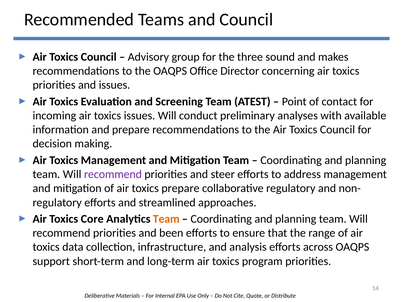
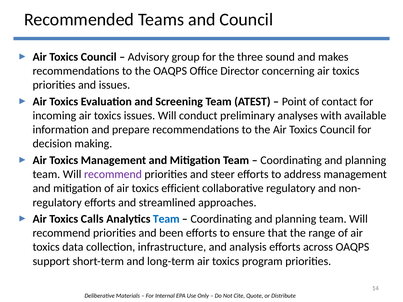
toxics prepare: prepare -> efficient (181, 189)
Core: Core -> Calls (92, 219)
Team colour: orange -> blue (166, 219)
